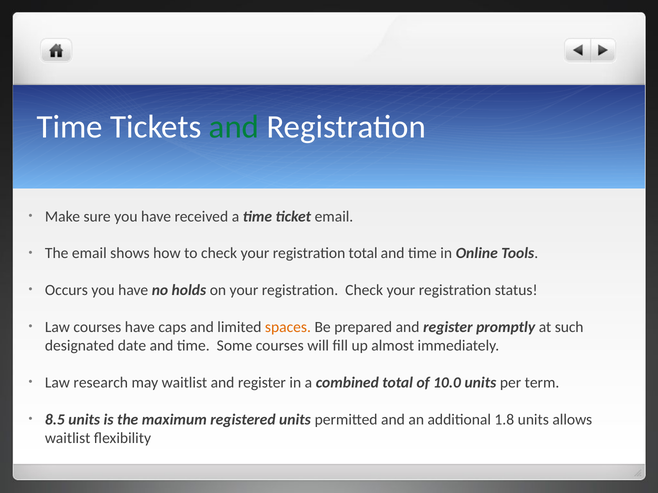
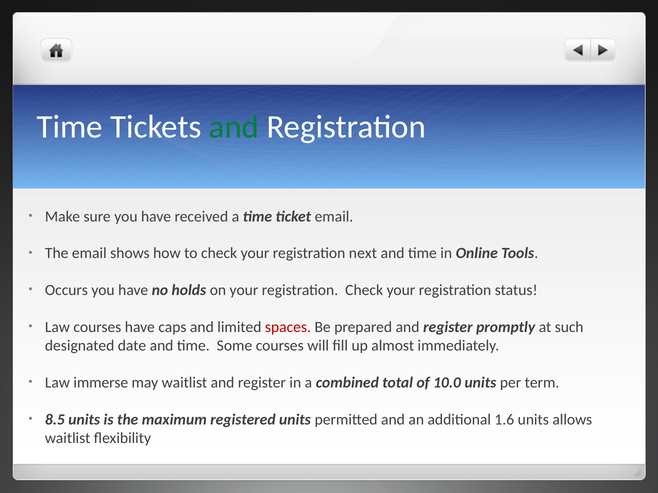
registration total: total -> next (363, 254)
spaces colour: orange -> red (288, 327)
research: research -> immerse (101, 383)
1.8: 1.8 -> 1.6 (504, 420)
